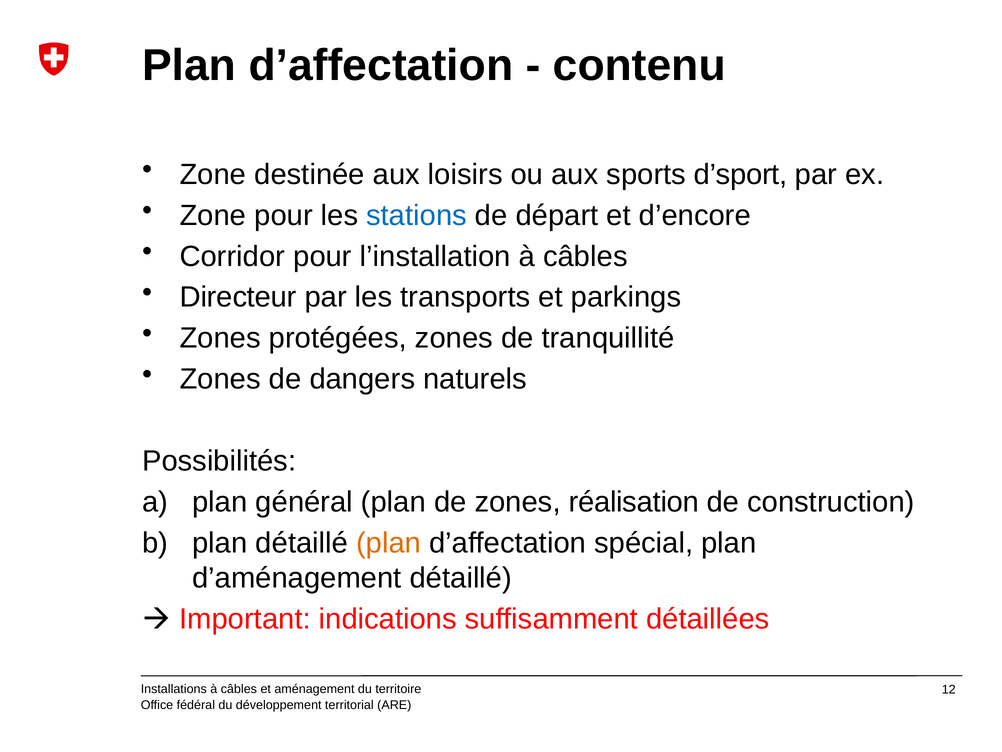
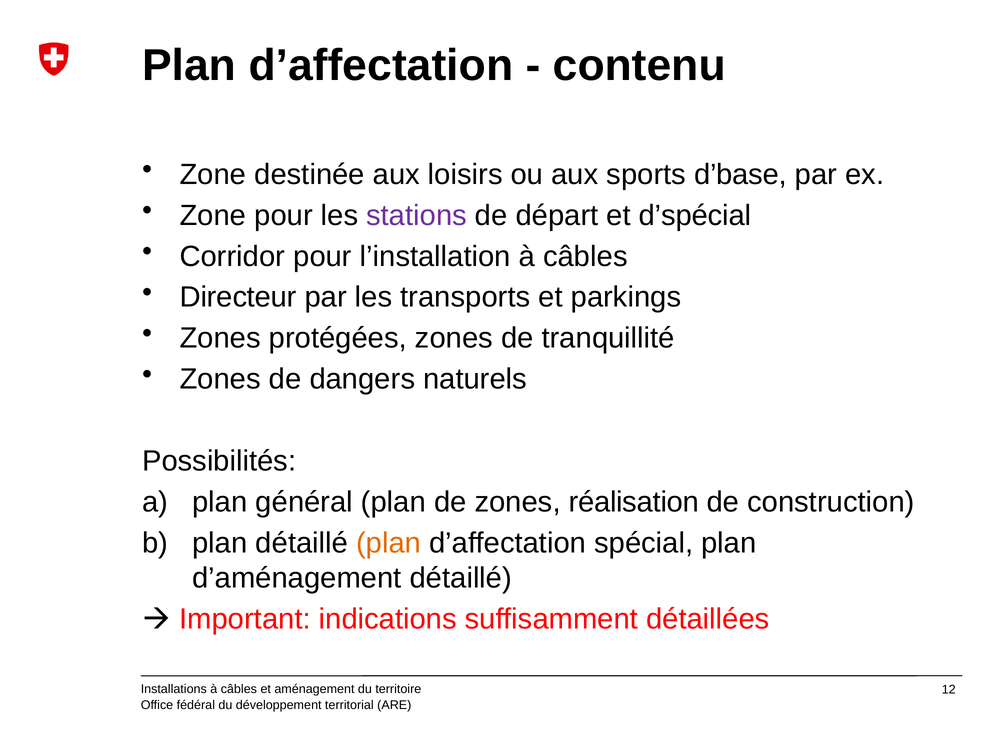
d’sport: d’sport -> d’base (740, 174)
stations colour: blue -> purple (417, 215)
d’encore: d’encore -> d’spécial (695, 215)
